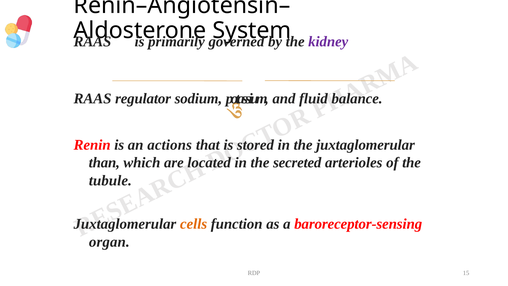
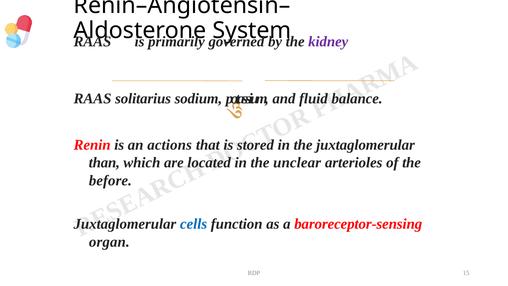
regulator: regulator -> solitarius (143, 99)
secreted: secreted -> unclear (297, 163)
tubule: tubule -> before (110, 180)
cells colour: orange -> blue (194, 224)
